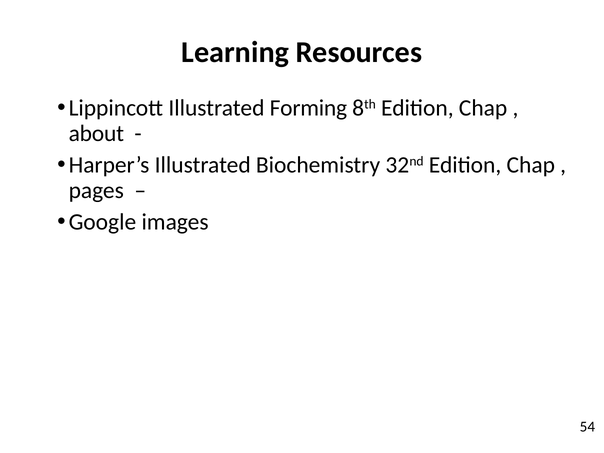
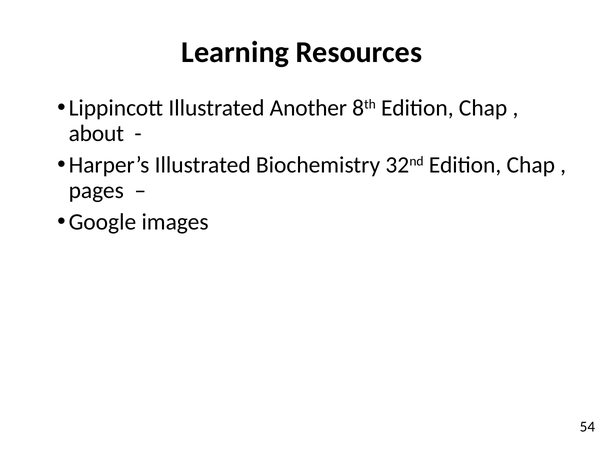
Forming: Forming -> Another (308, 108)
